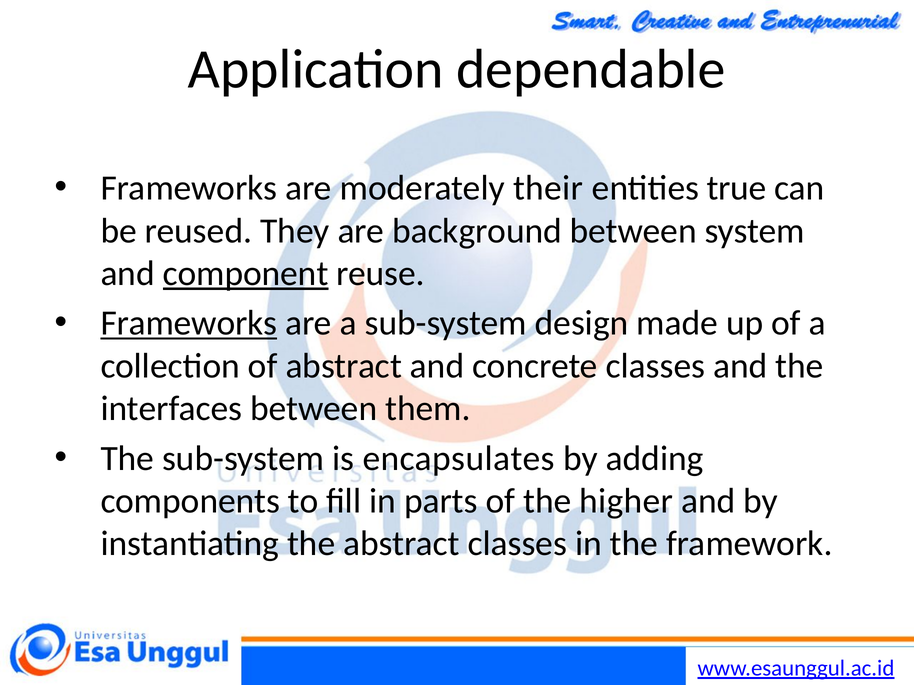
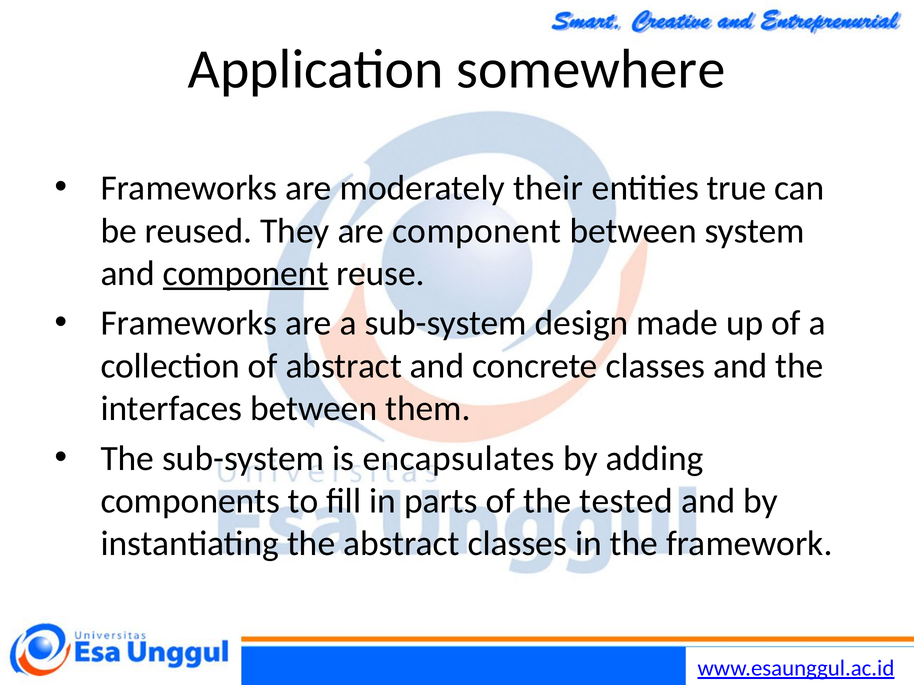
dependable: dependable -> somewhere (591, 69)
are background: background -> component (477, 231)
Frameworks underline: present -> none (189, 323)
higher: higher -> tested (626, 501)
